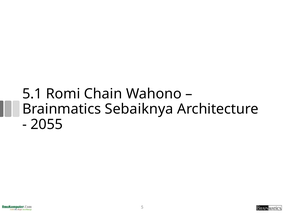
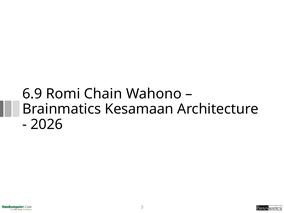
5.1: 5.1 -> 6.9 (32, 94)
Sebaiknya: Sebaiknya -> Kesamaan (139, 109)
2055: 2055 -> 2026 (47, 124)
